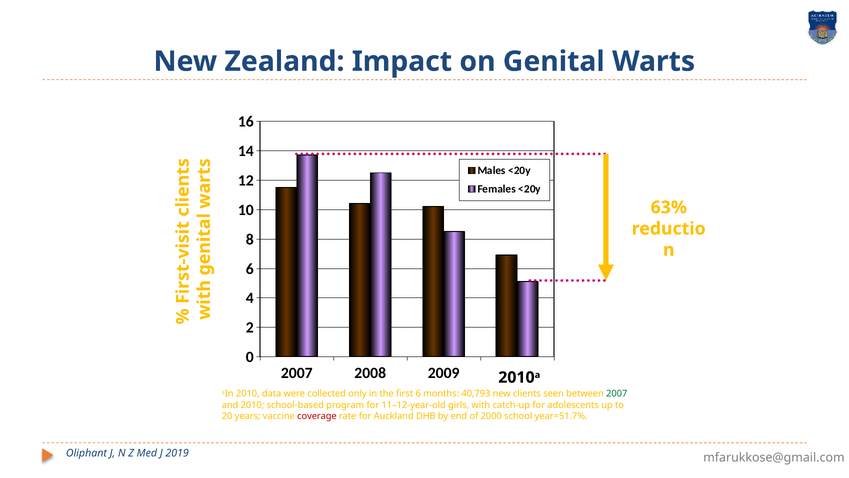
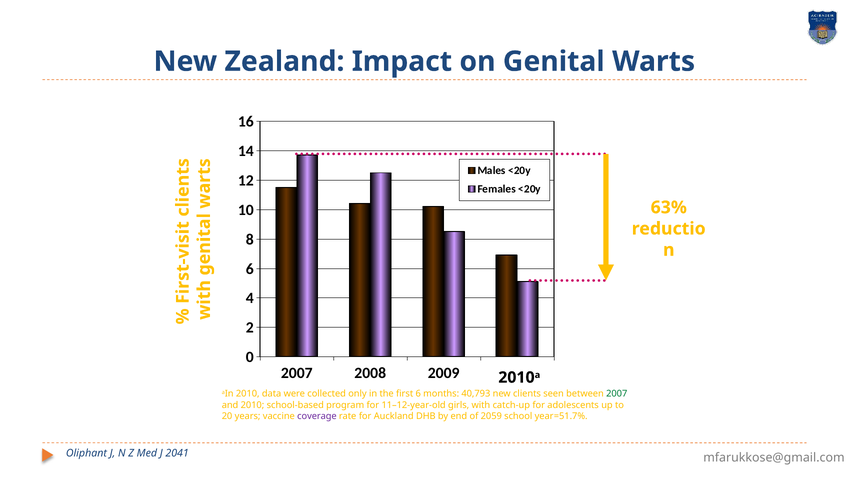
coverage colour: red -> purple (317, 416)
2000: 2000 -> 2059 (491, 416)
2019: 2019 -> 2041 (177, 453)
